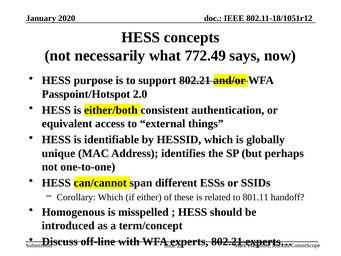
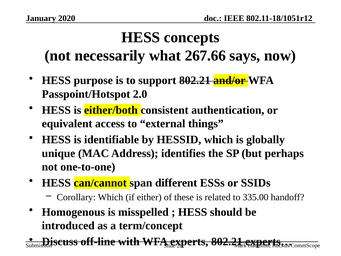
772.49: 772.49 -> 267.66 (205, 56)
801.11: 801.11 -> 335.00 (256, 197)
